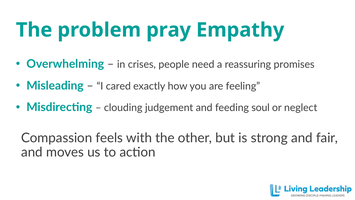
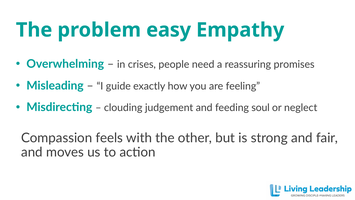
pray: pray -> easy (169, 30)
cared: cared -> guide (118, 86)
